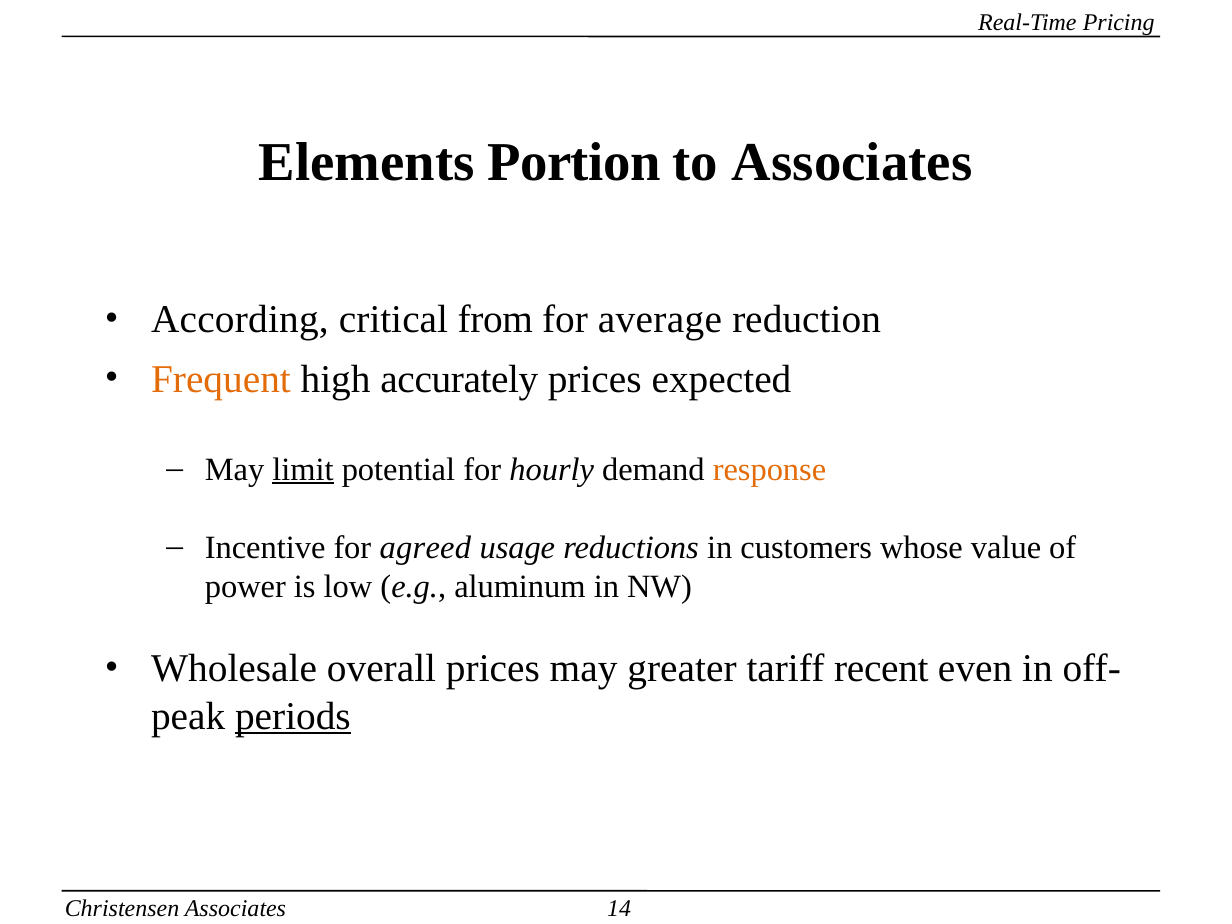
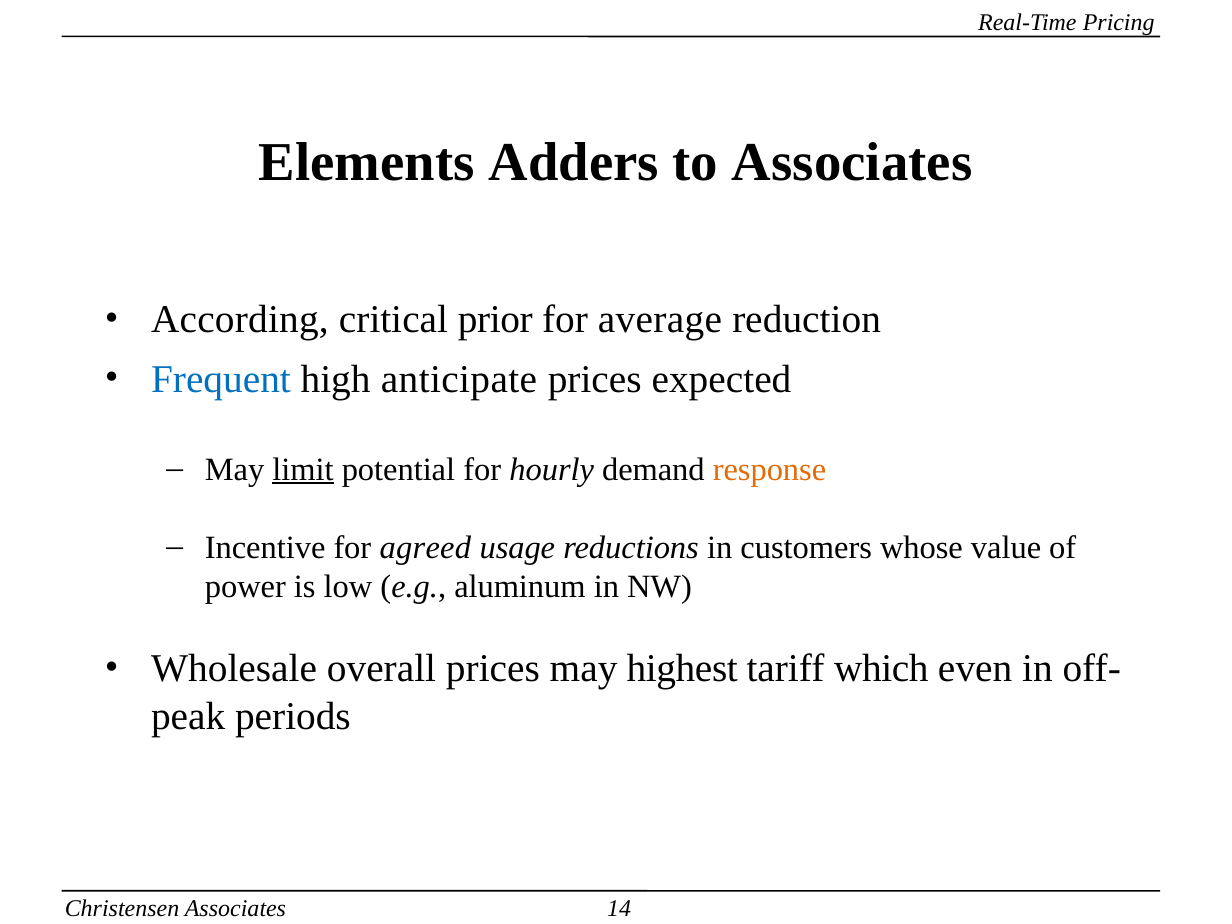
Portion: Portion -> Adders (574, 163)
from: from -> prior (495, 320)
Frequent colour: orange -> blue (221, 380)
accurately: accurately -> anticipate (459, 380)
greater: greater -> highest (682, 669)
recent: recent -> which (881, 669)
periods underline: present -> none (293, 716)
